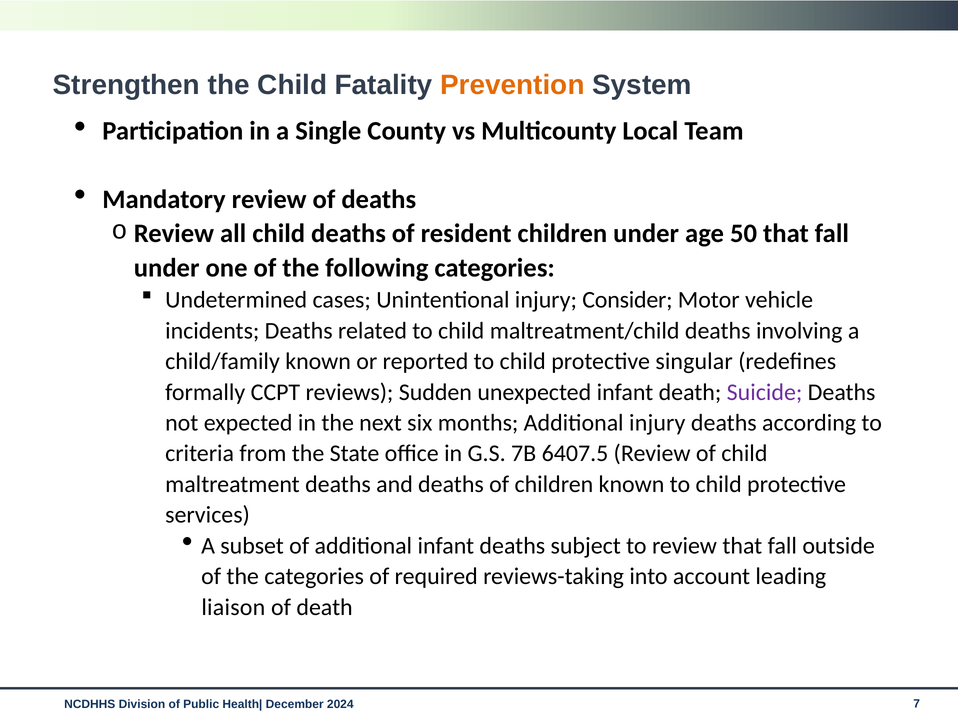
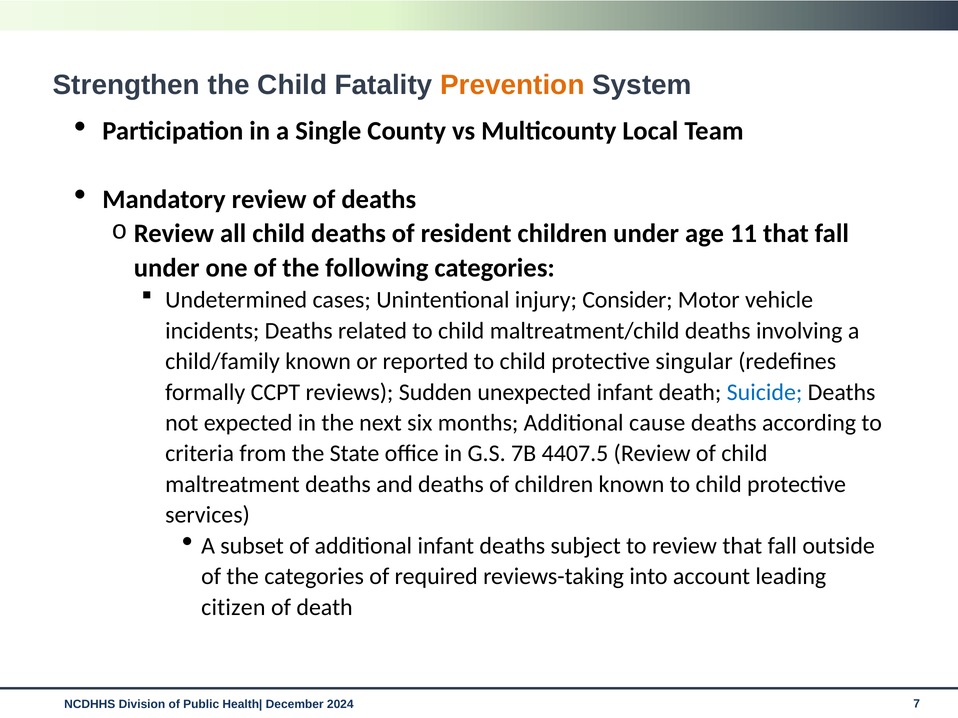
50: 50 -> 11 (744, 234)
Suicide colour: purple -> blue (765, 392)
Additional injury: injury -> cause (657, 423)
6407.5: 6407.5 -> 4407.5 (575, 454)
liaison: liaison -> citizen (233, 608)
